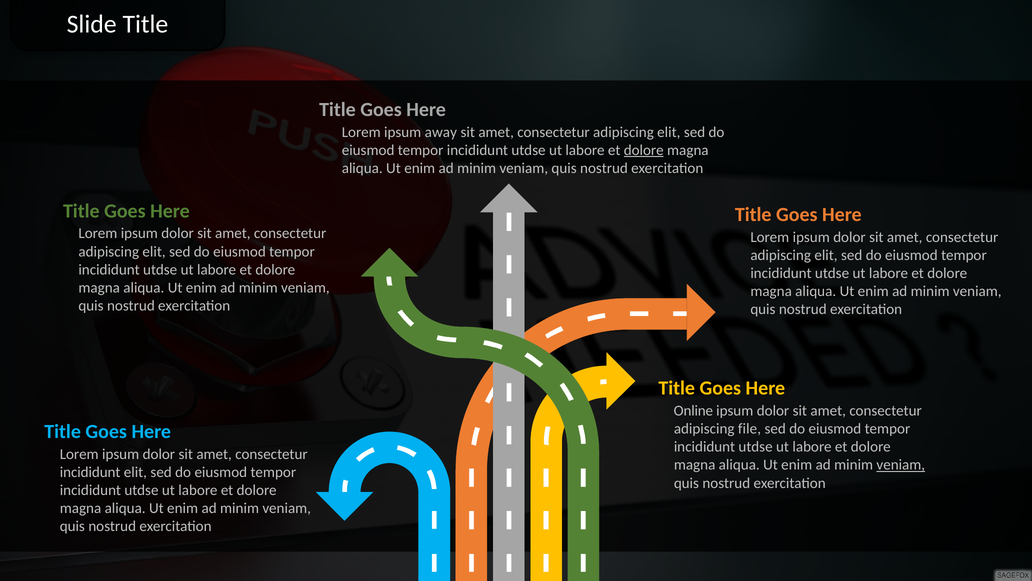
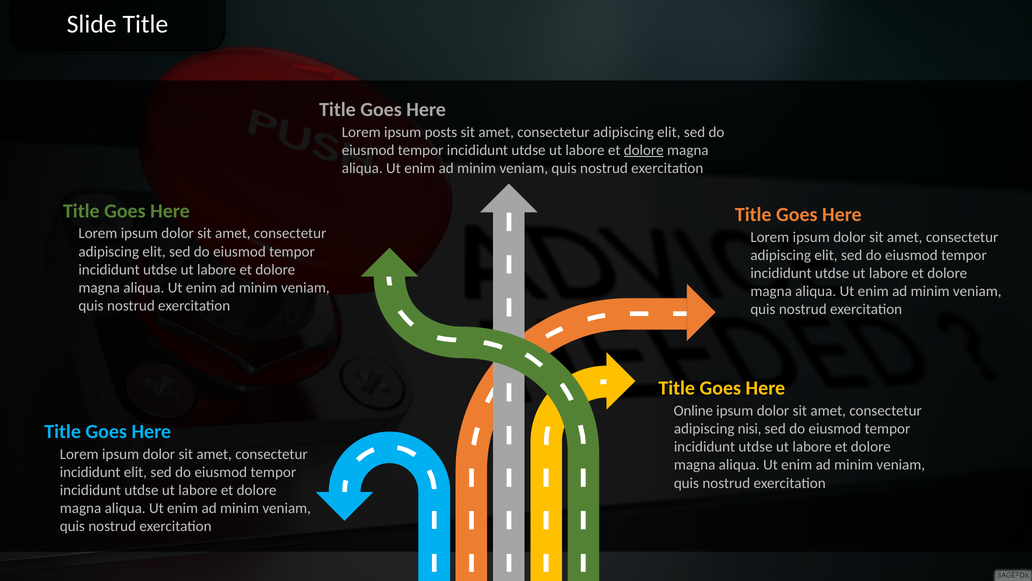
away: away -> posts (441, 132)
file: file -> nisi (750, 428)
veniam underline: present -> none (901, 465)
